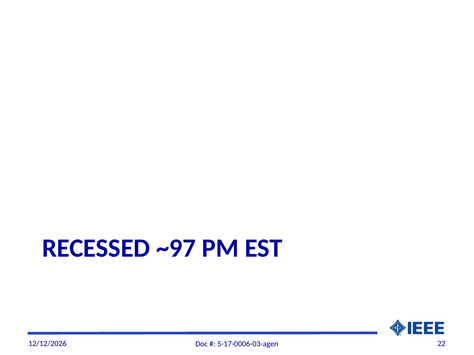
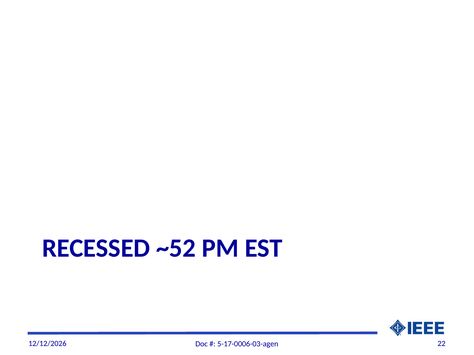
~97: ~97 -> ~52 (176, 248)
